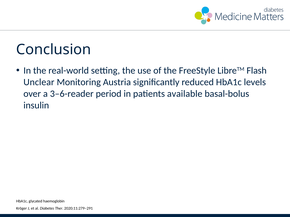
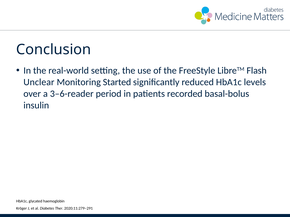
Austria: Austria -> Started (117, 82)
available: available -> recorded (185, 94)
